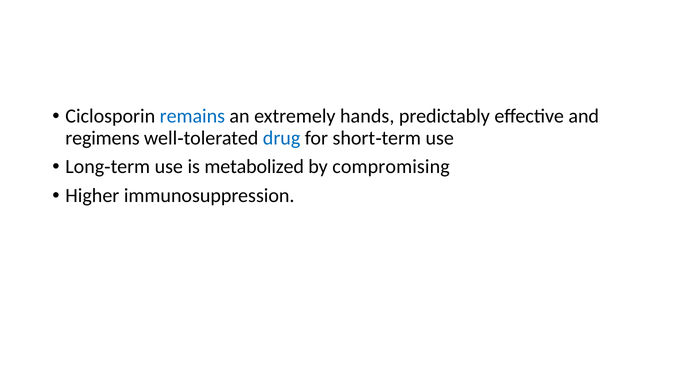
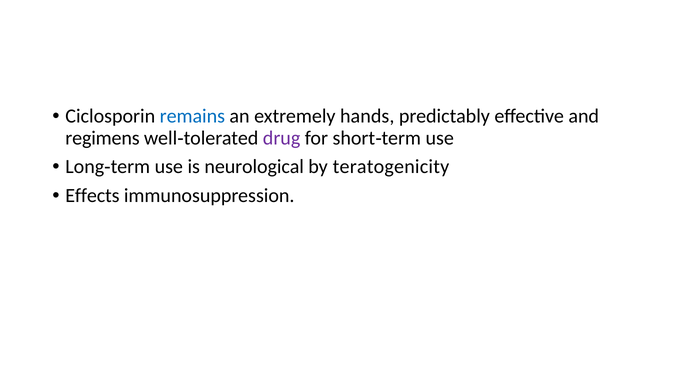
drug colour: blue -> purple (282, 138)
metabolized: metabolized -> neurological (254, 167)
compromising: compromising -> teratogenicity (391, 167)
Higher: Higher -> Effects (92, 196)
